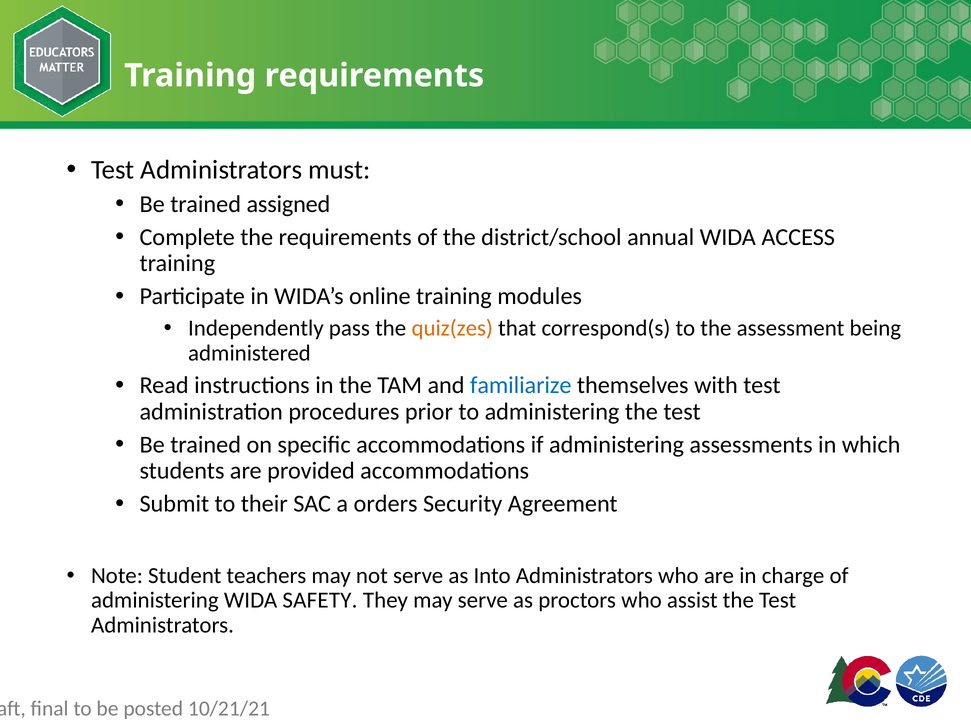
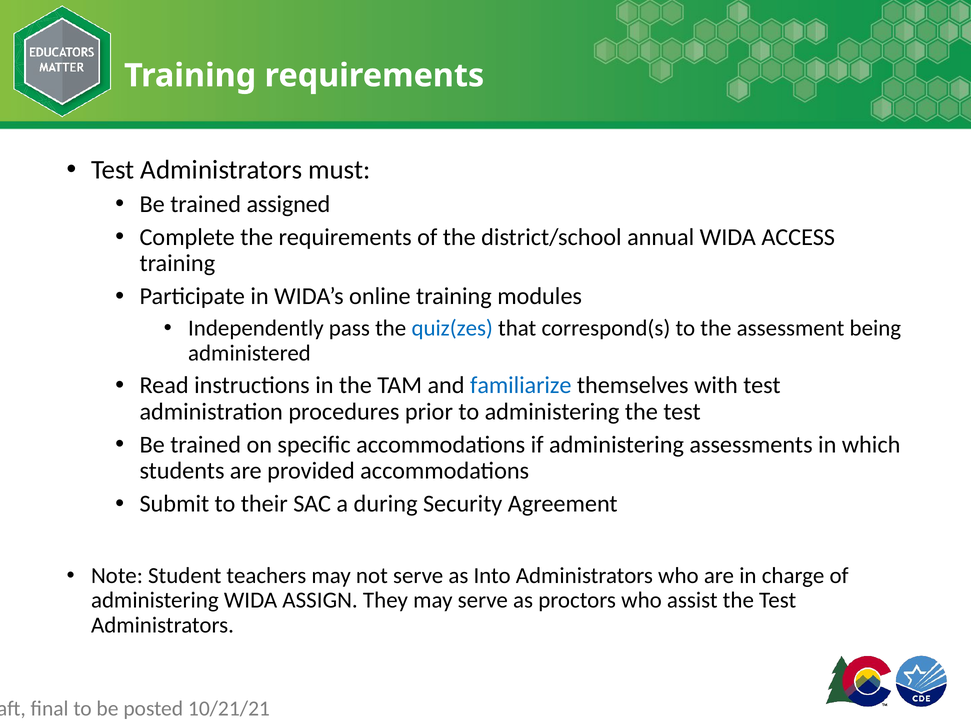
quiz(zes colour: orange -> blue (452, 329)
orders: orders -> during (386, 504)
SAFETY: SAFETY -> ASSIGN (320, 601)
